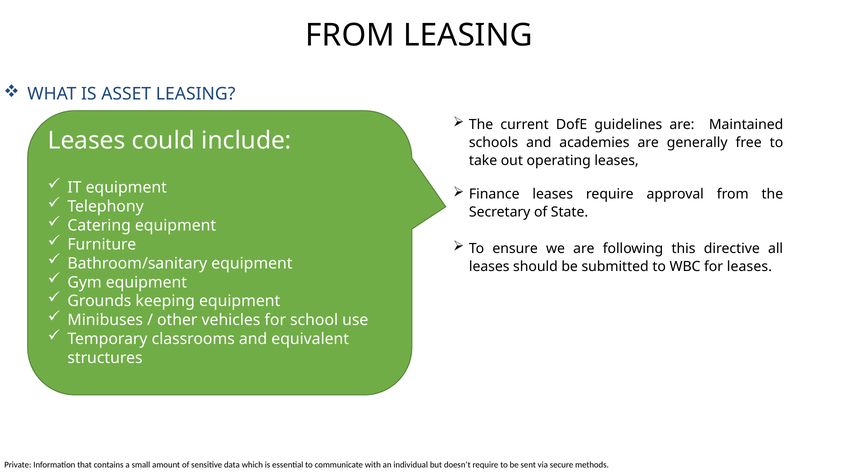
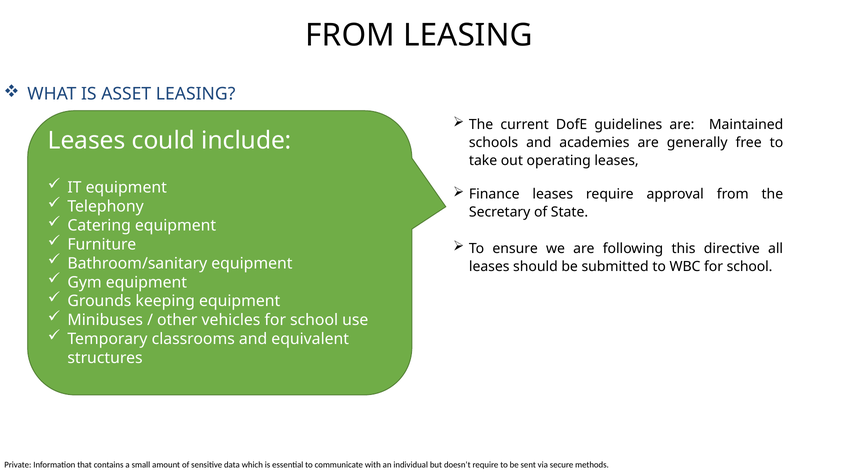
WBC for leases: leases -> school (750, 266)
